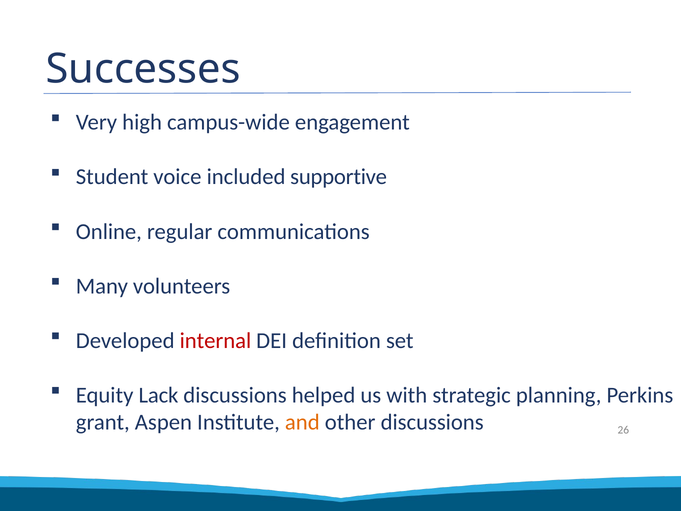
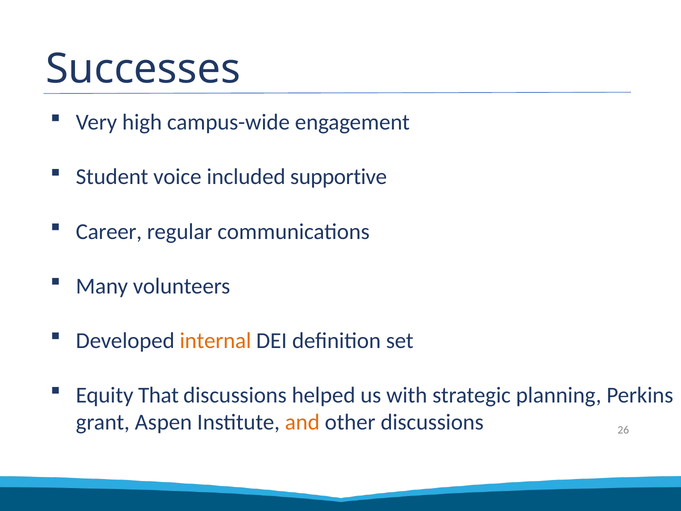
Online: Online -> Career (109, 231)
internal colour: red -> orange (215, 340)
Lack: Lack -> That (159, 395)
